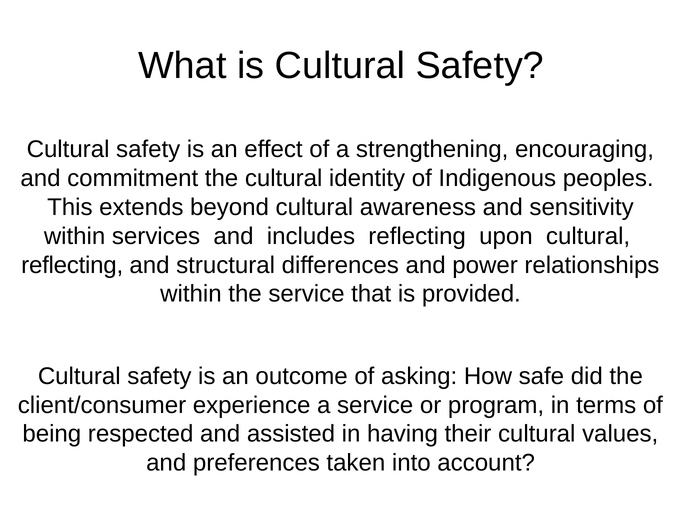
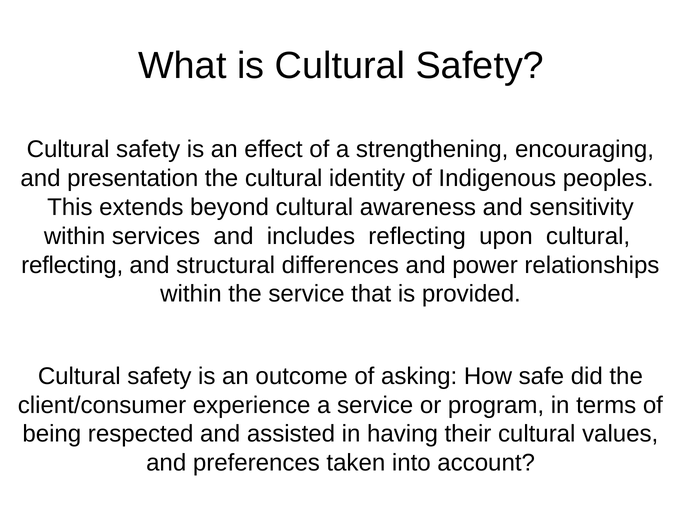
commitment: commitment -> presentation (133, 178)
